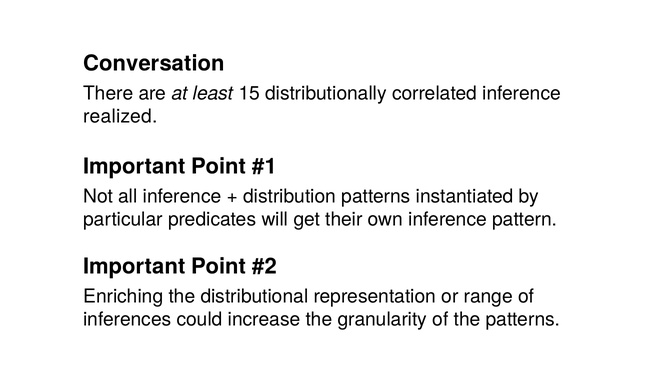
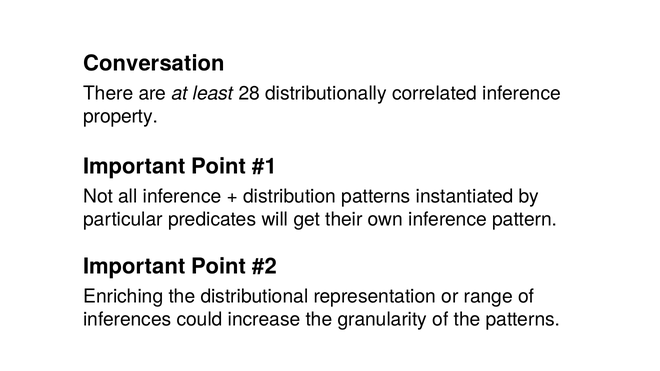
15: 15 -> 28 (249, 93)
realized: realized -> property (121, 116)
